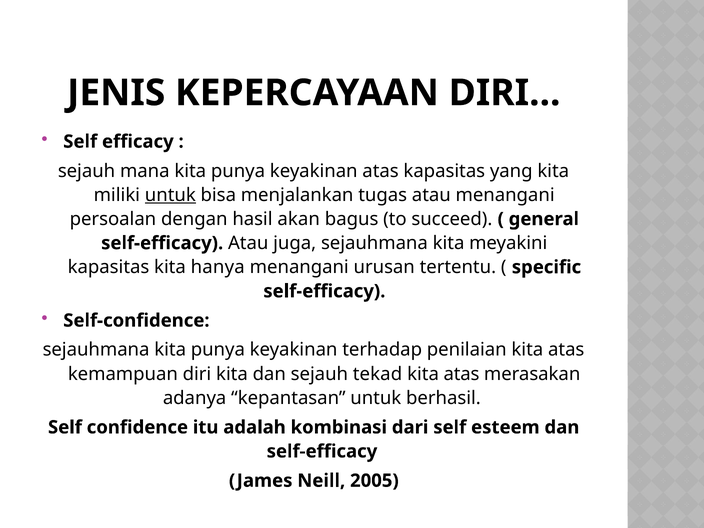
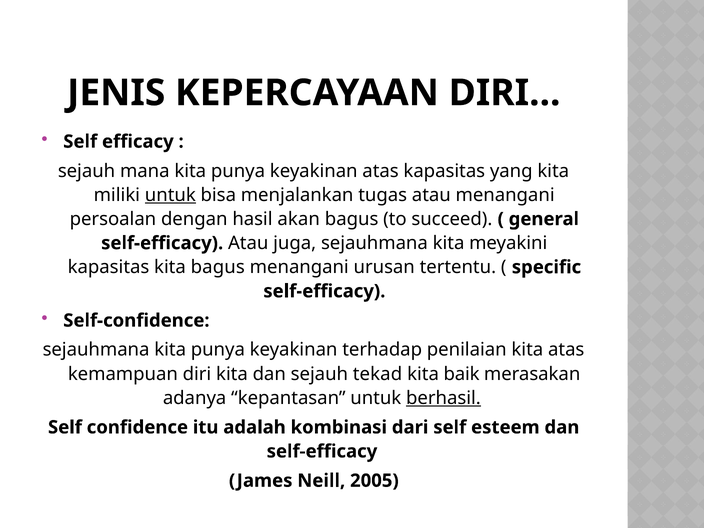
kita hanya: hanya -> bagus (218, 267)
atas: atas -> baik (462, 374)
berhasil underline: none -> present (443, 398)
